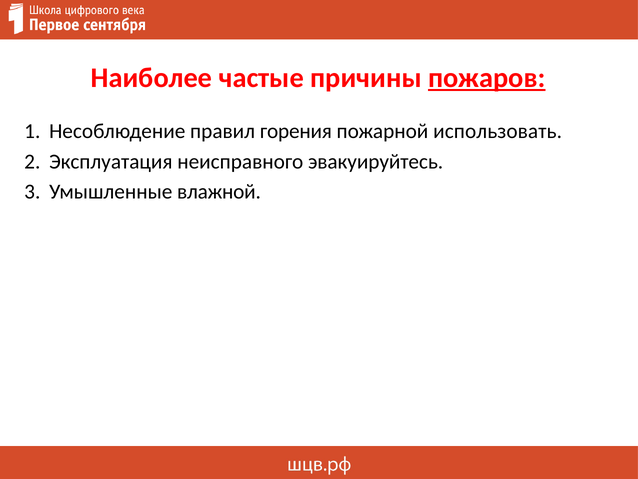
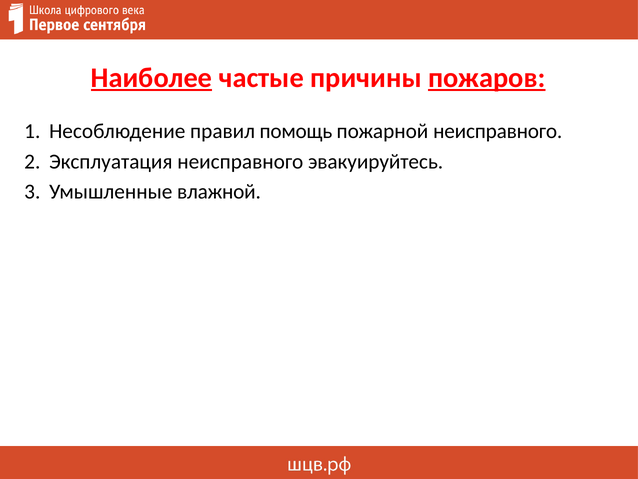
Наиболее underline: none -> present (152, 78)
горения: горения -> помощь (296, 131)
пожарной использовать: использовать -> неисправного (498, 131)
